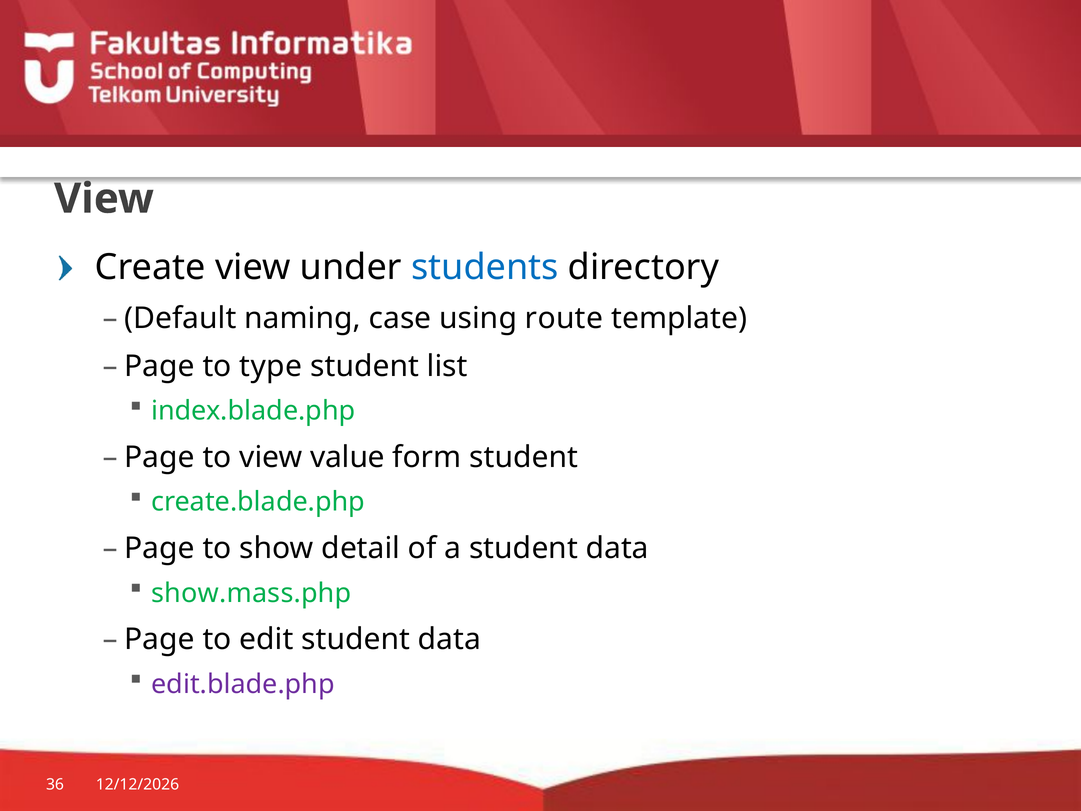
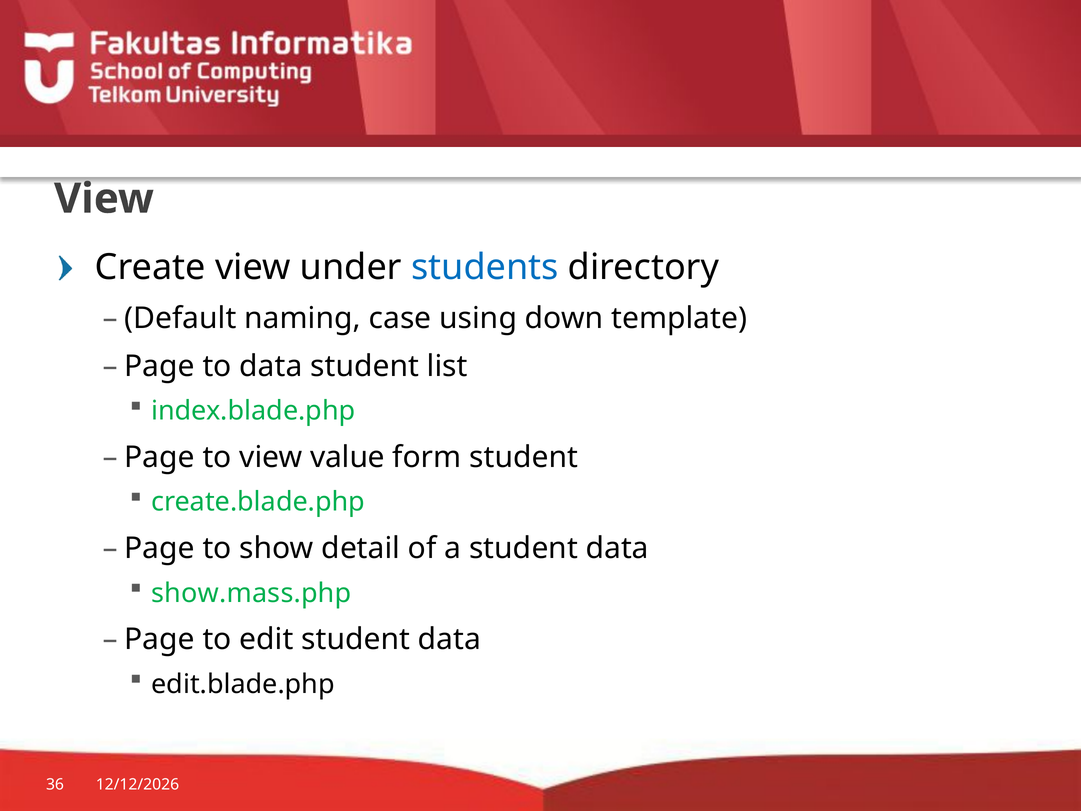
route: route -> down (564, 318)
to type: type -> data (271, 366)
edit.blade.php colour: purple -> black (243, 684)
